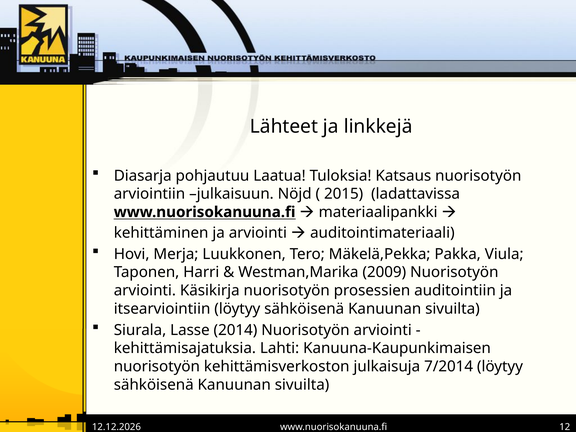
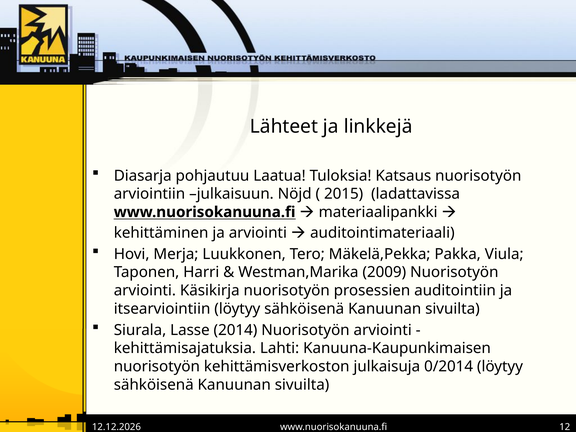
7/2014: 7/2014 -> 0/2014 (449, 366)
